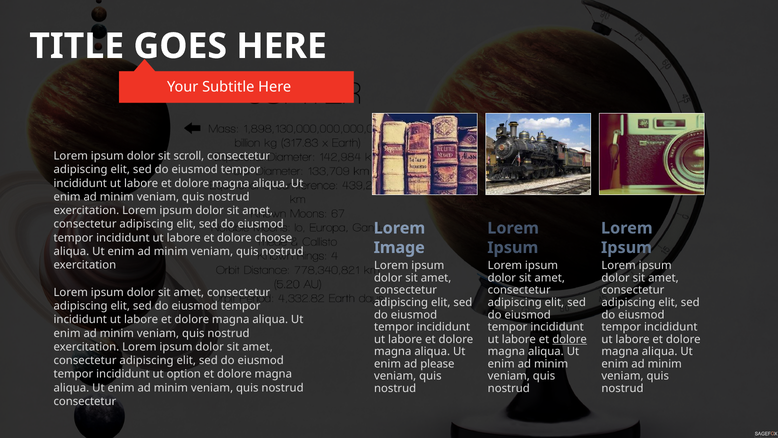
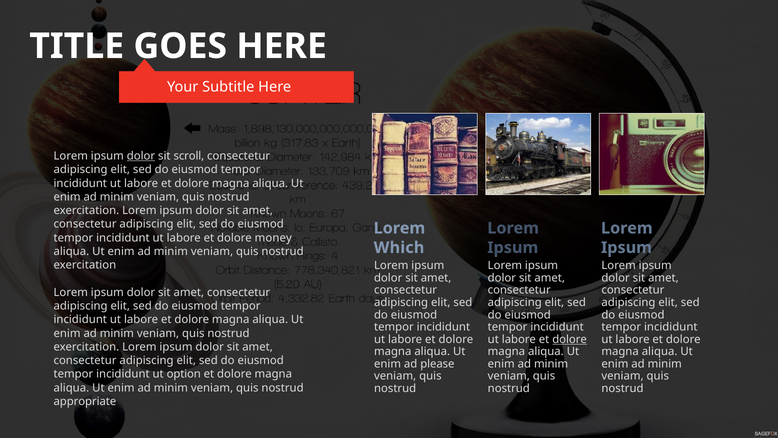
dolor underline: none -> present (141, 156)
choose: choose -> money (273, 238)
Image: Image -> Which (399, 247)
consectetur: consectetur -> appropriate (85, 401)
